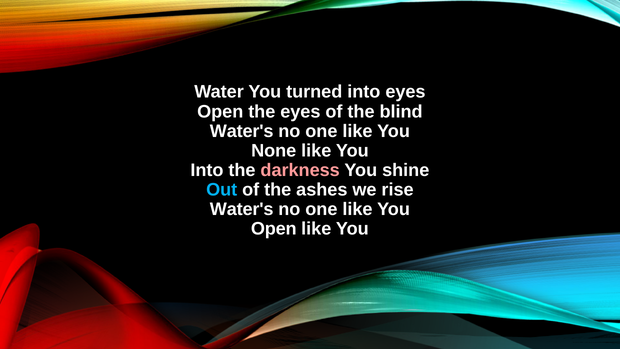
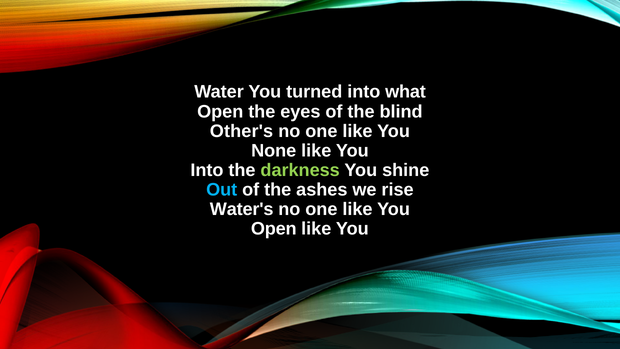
into eyes: eyes -> what (406, 92)
Water's: Water's -> Other's (242, 131)
darkness colour: pink -> light green (300, 170)
